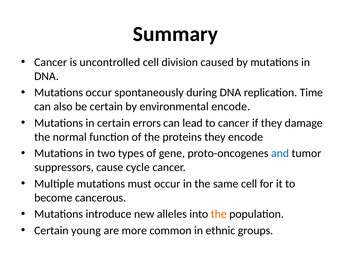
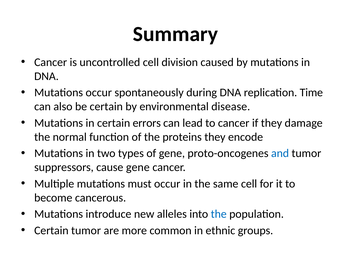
environmental encode: encode -> disease (231, 107)
cause cycle: cycle -> gene (138, 168)
the colour: orange -> blue (219, 214)
Certain young: young -> tumor (86, 231)
